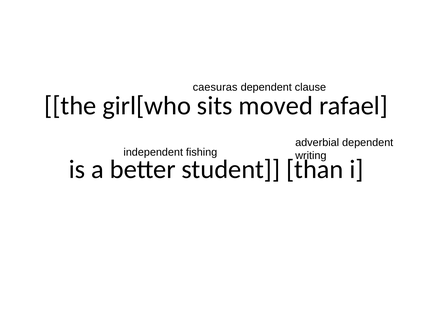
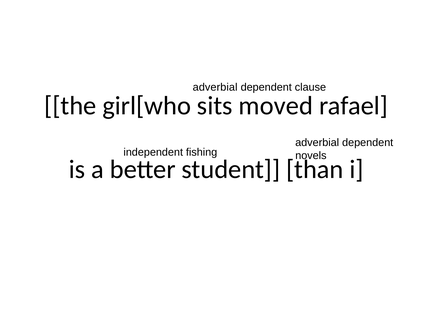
caesuras: caesuras -> adverbial (215, 87)
writing: writing -> novels (311, 155)
